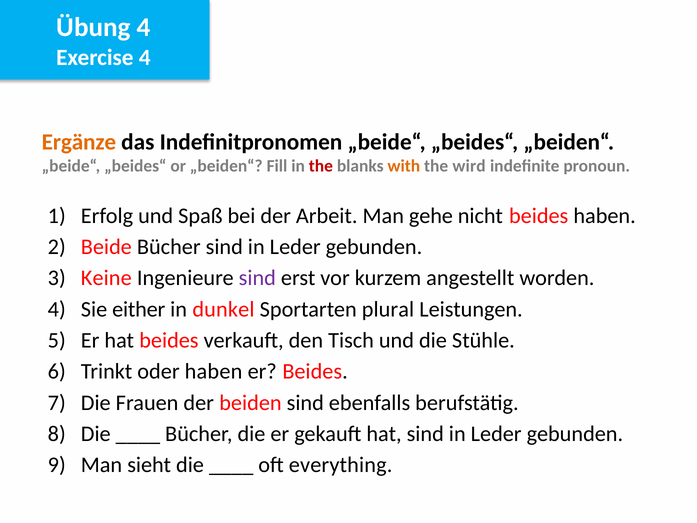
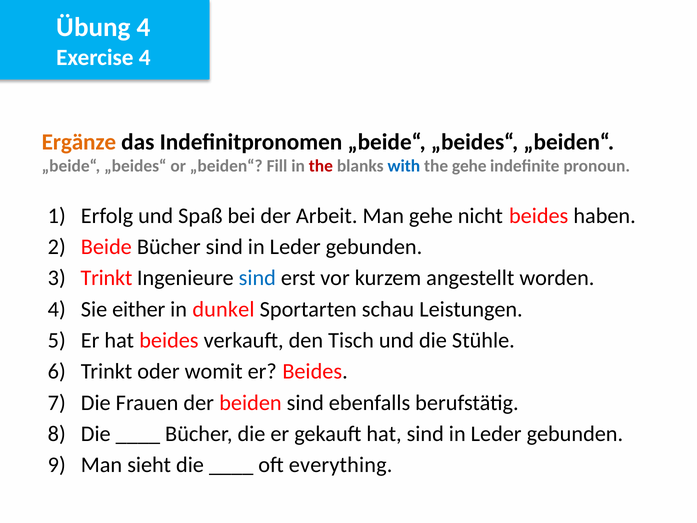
with colour: orange -> blue (404, 166)
the wird: wird -> gehe (469, 166)
3 Keine: Keine -> Trinkt (106, 278)
sind colour: purple -> blue (257, 278)
plural: plural -> schau (388, 309)
oder haben: haben -> womit (214, 371)
